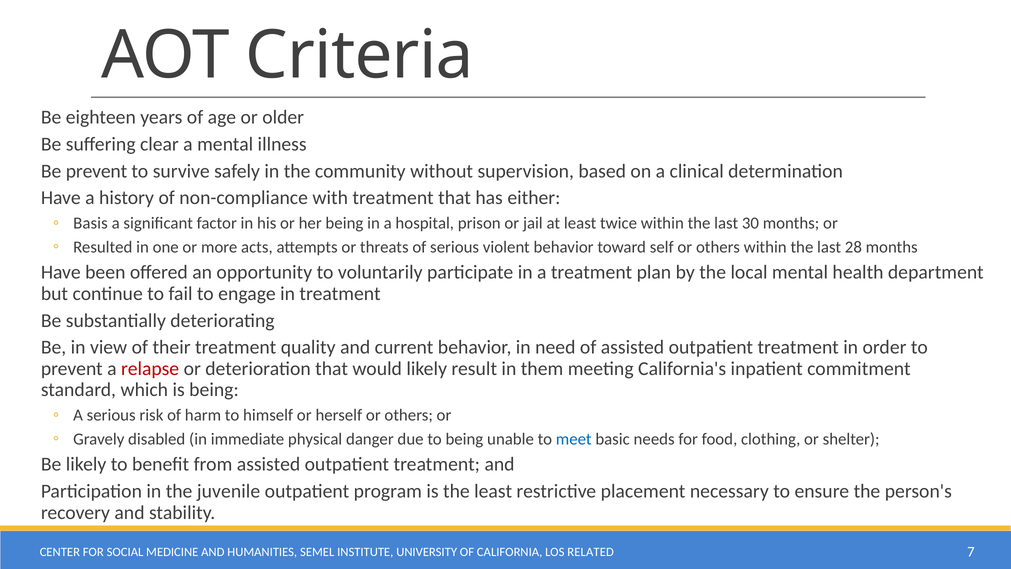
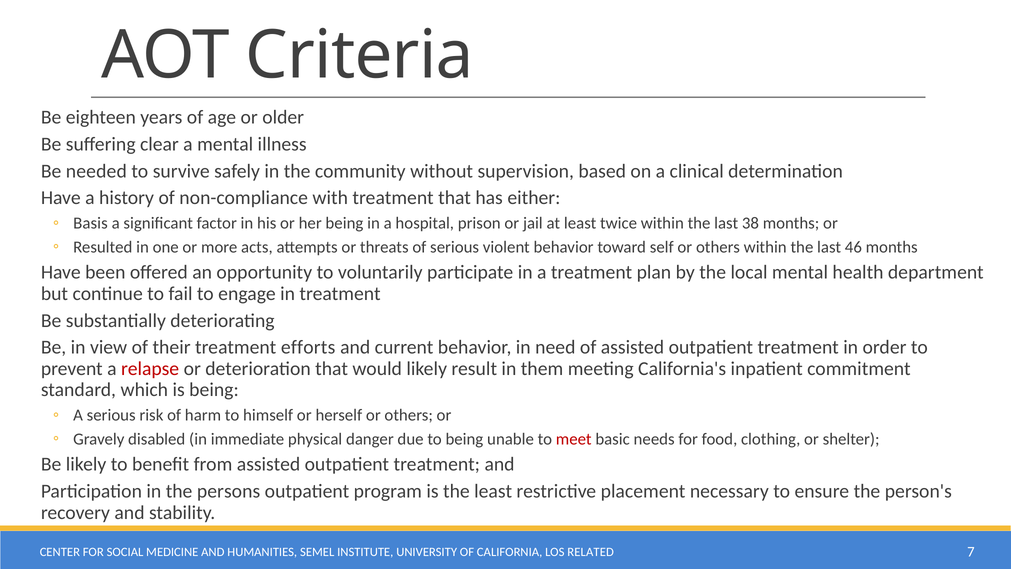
Be prevent: prevent -> needed (96, 171)
30: 30 -> 38 (750, 223)
28: 28 -> 46 (853, 247)
quality: quality -> efforts (308, 347)
meet colour: blue -> red (574, 439)
juvenile: juvenile -> persons (229, 491)
